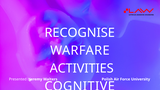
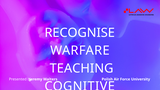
ACTIVITIES: ACTIVITIES -> TEACHING (82, 68)
